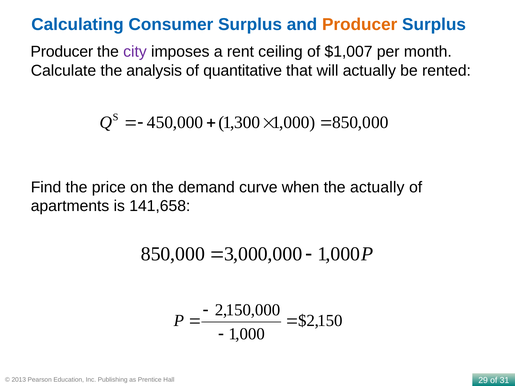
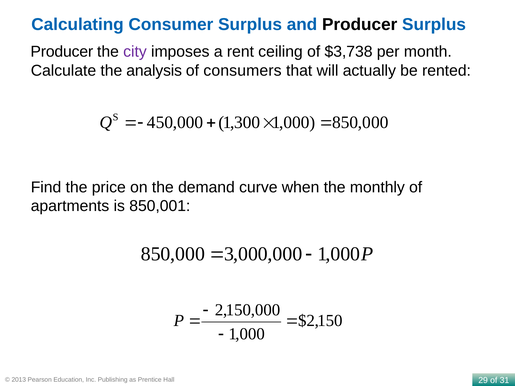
Producer colour: orange -> black (360, 24)
$1,007: $1,007 -> $3,738 (349, 52)
quantitative: quantitative -> consumers (243, 71)
the actually: actually -> monthly (377, 187)
141,658: 141,658 -> 850,001 (160, 206)
